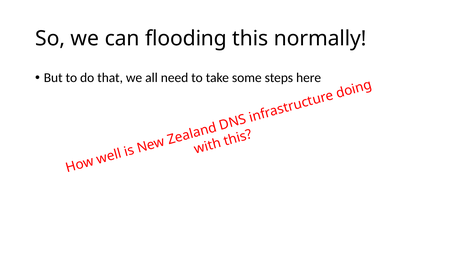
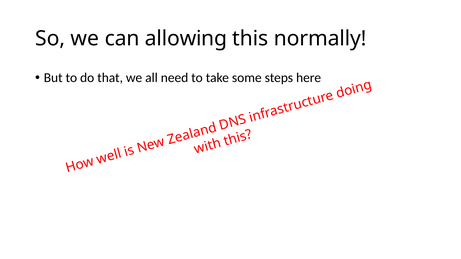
flooding: flooding -> allowing (186, 39)
